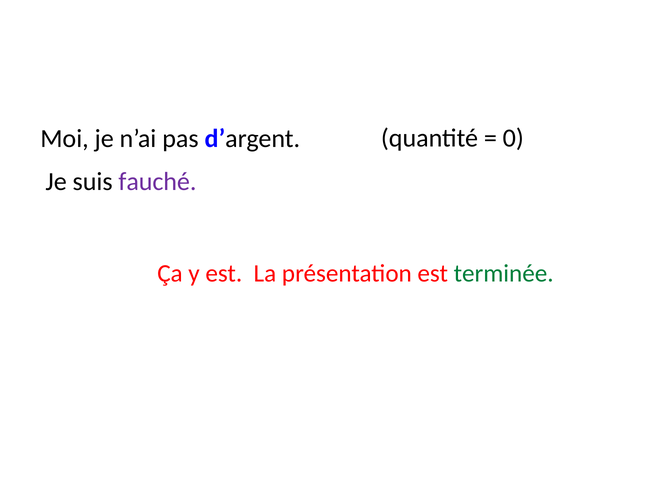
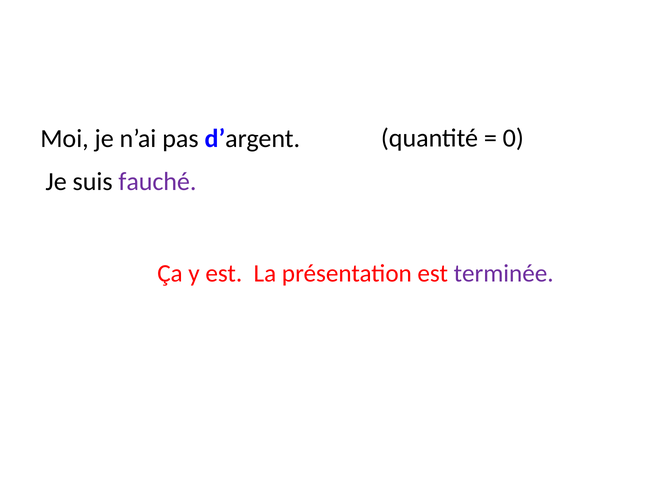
terminée colour: green -> purple (504, 274)
